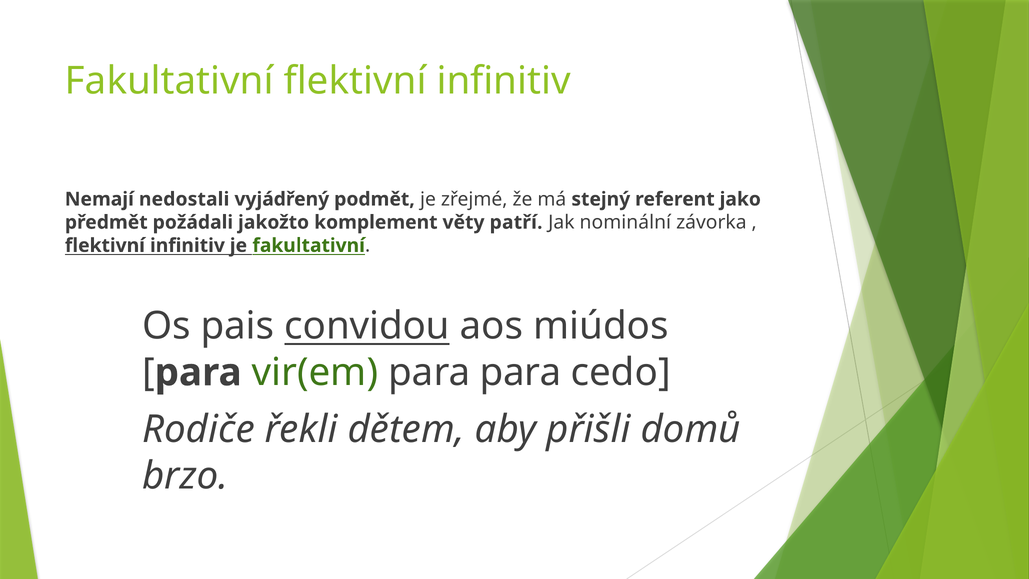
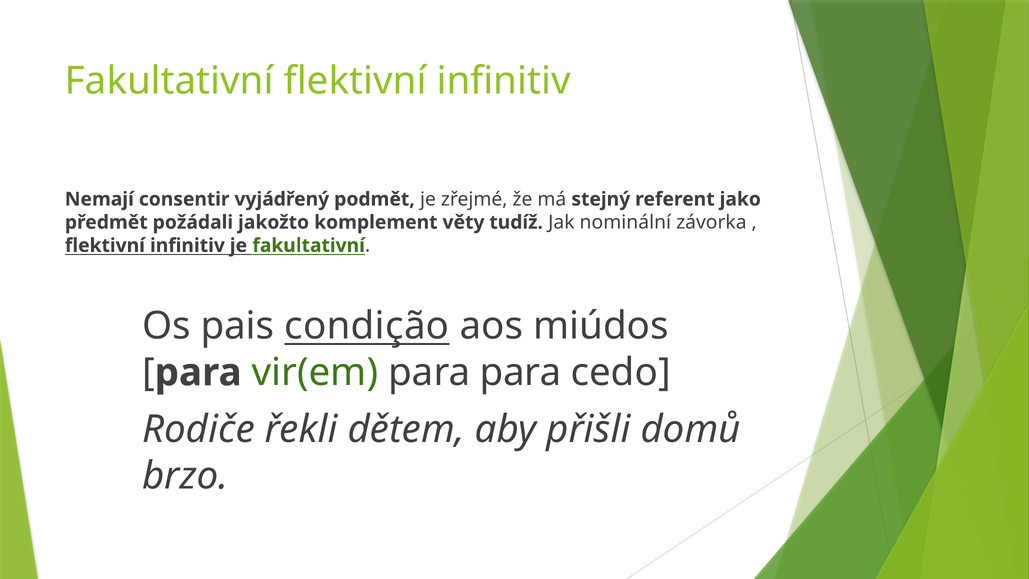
nedostali: nedostali -> consentir (184, 199)
patří: patří -> tudíž (516, 222)
convidou: convidou -> condição (367, 326)
